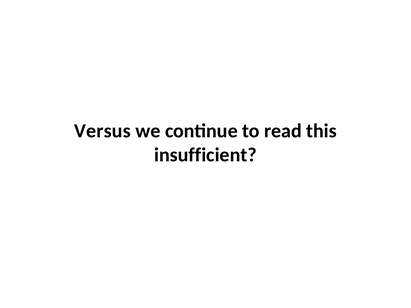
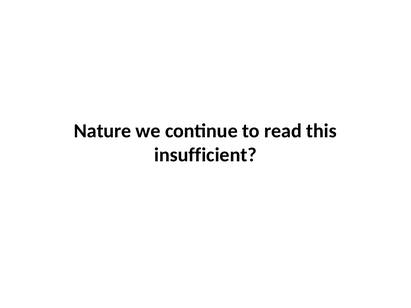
Versus: Versus -> Nature (103, 131)
